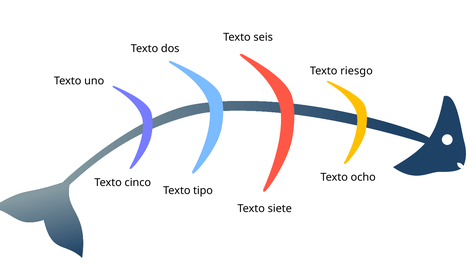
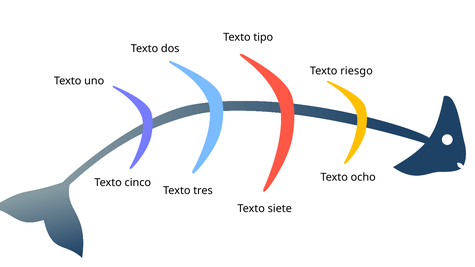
seis: seis -> tipo (263, 37)
tipo: tipo -> tres (203, 191)
